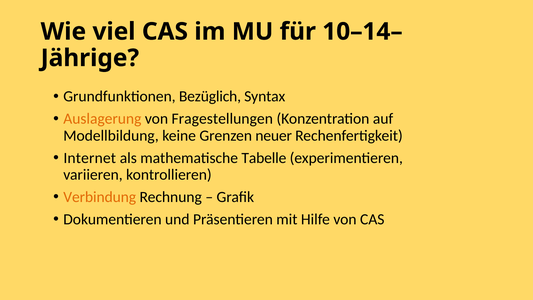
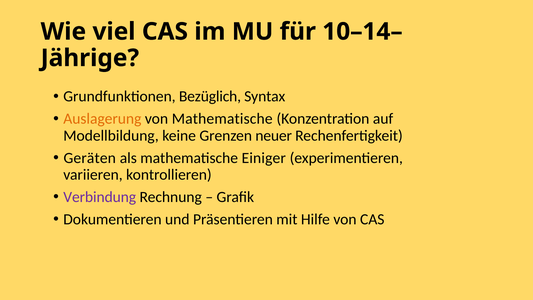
von Fragestellungen: Fragestellungen -> Mathematische (222, 119)
Internet: Internet -> Geräten (90, 158)
Tabelle: Tabelle -> Einiger (264, 158)
Verbindung colour: orange -> purple (100, 197)
